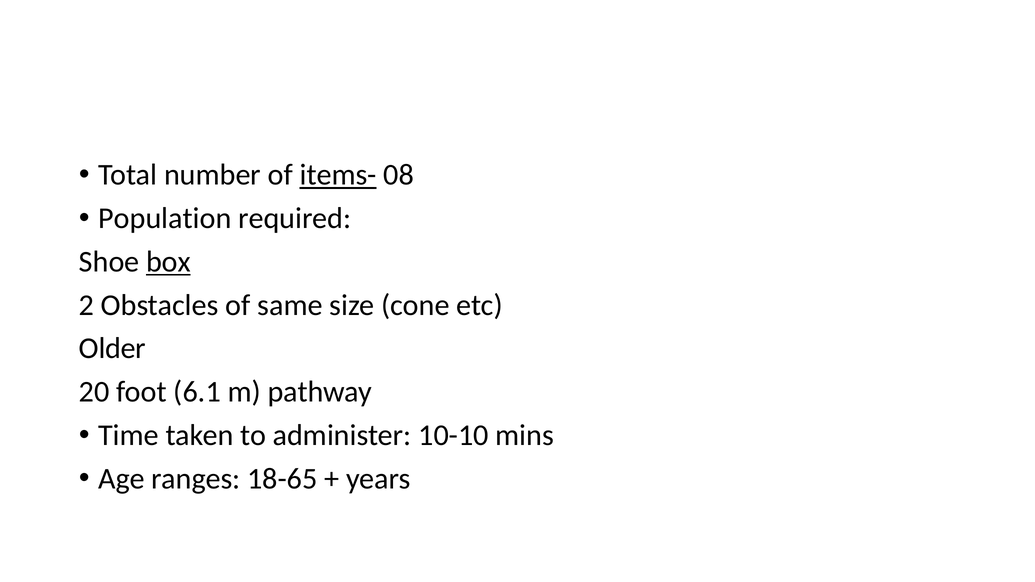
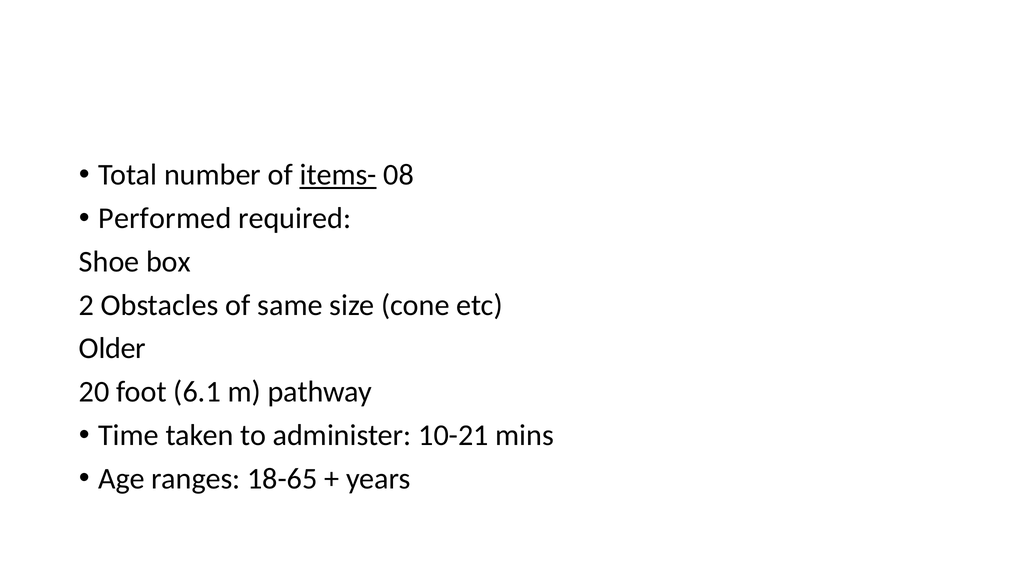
Population: Population -> Performed (165, 218)
box underline: present -> none (168, 262)
10-10: 10-10 -> 10-21 (453, 435)
